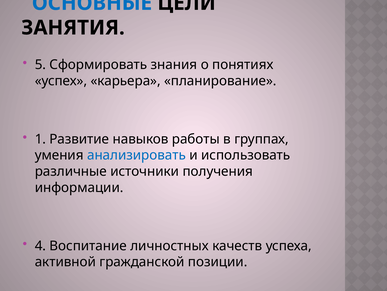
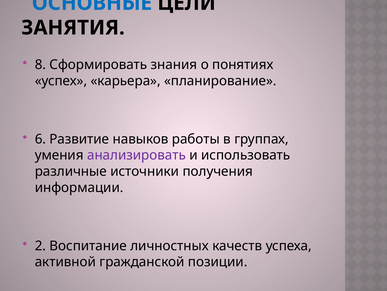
5: 5 -> 8 (40, 65)
1: 1 -> 6 (40, 139)
анализировать colour: blue -> purple (136, 155)
4: 4 -> 2 (40, 245)
